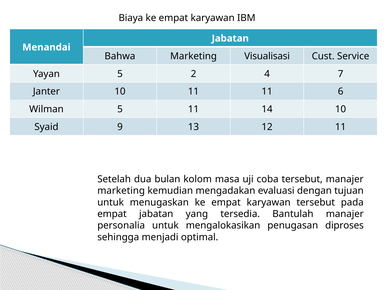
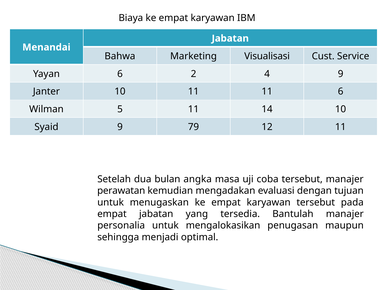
Yayan 5: 5 -> 6 (120, 74)
4 7: 7 -> 9 (341, 74)
13: 13 -> 79 (194, 127)
kolom: kolom -> angka (198, 179)
marketing: marketing -> perawatan (121, 191)
diproses: diproses -> maupun (344, 226)
